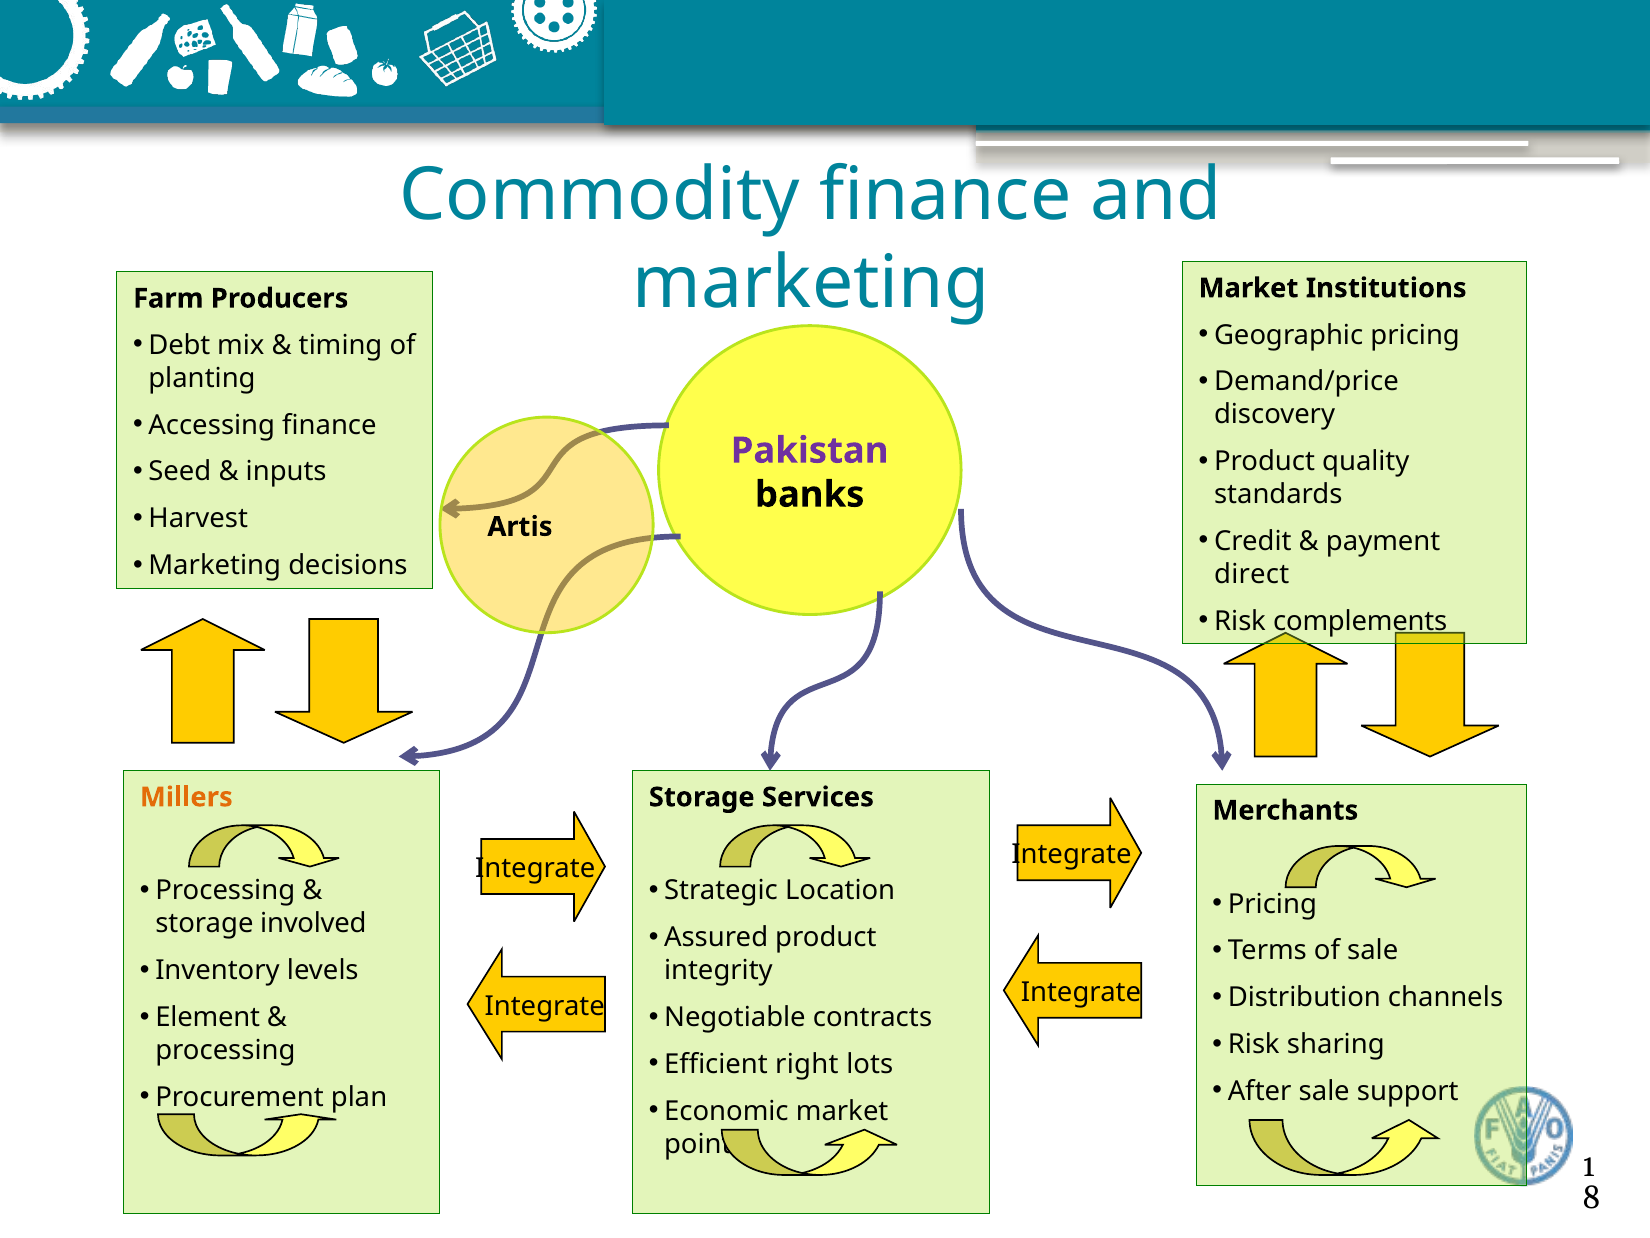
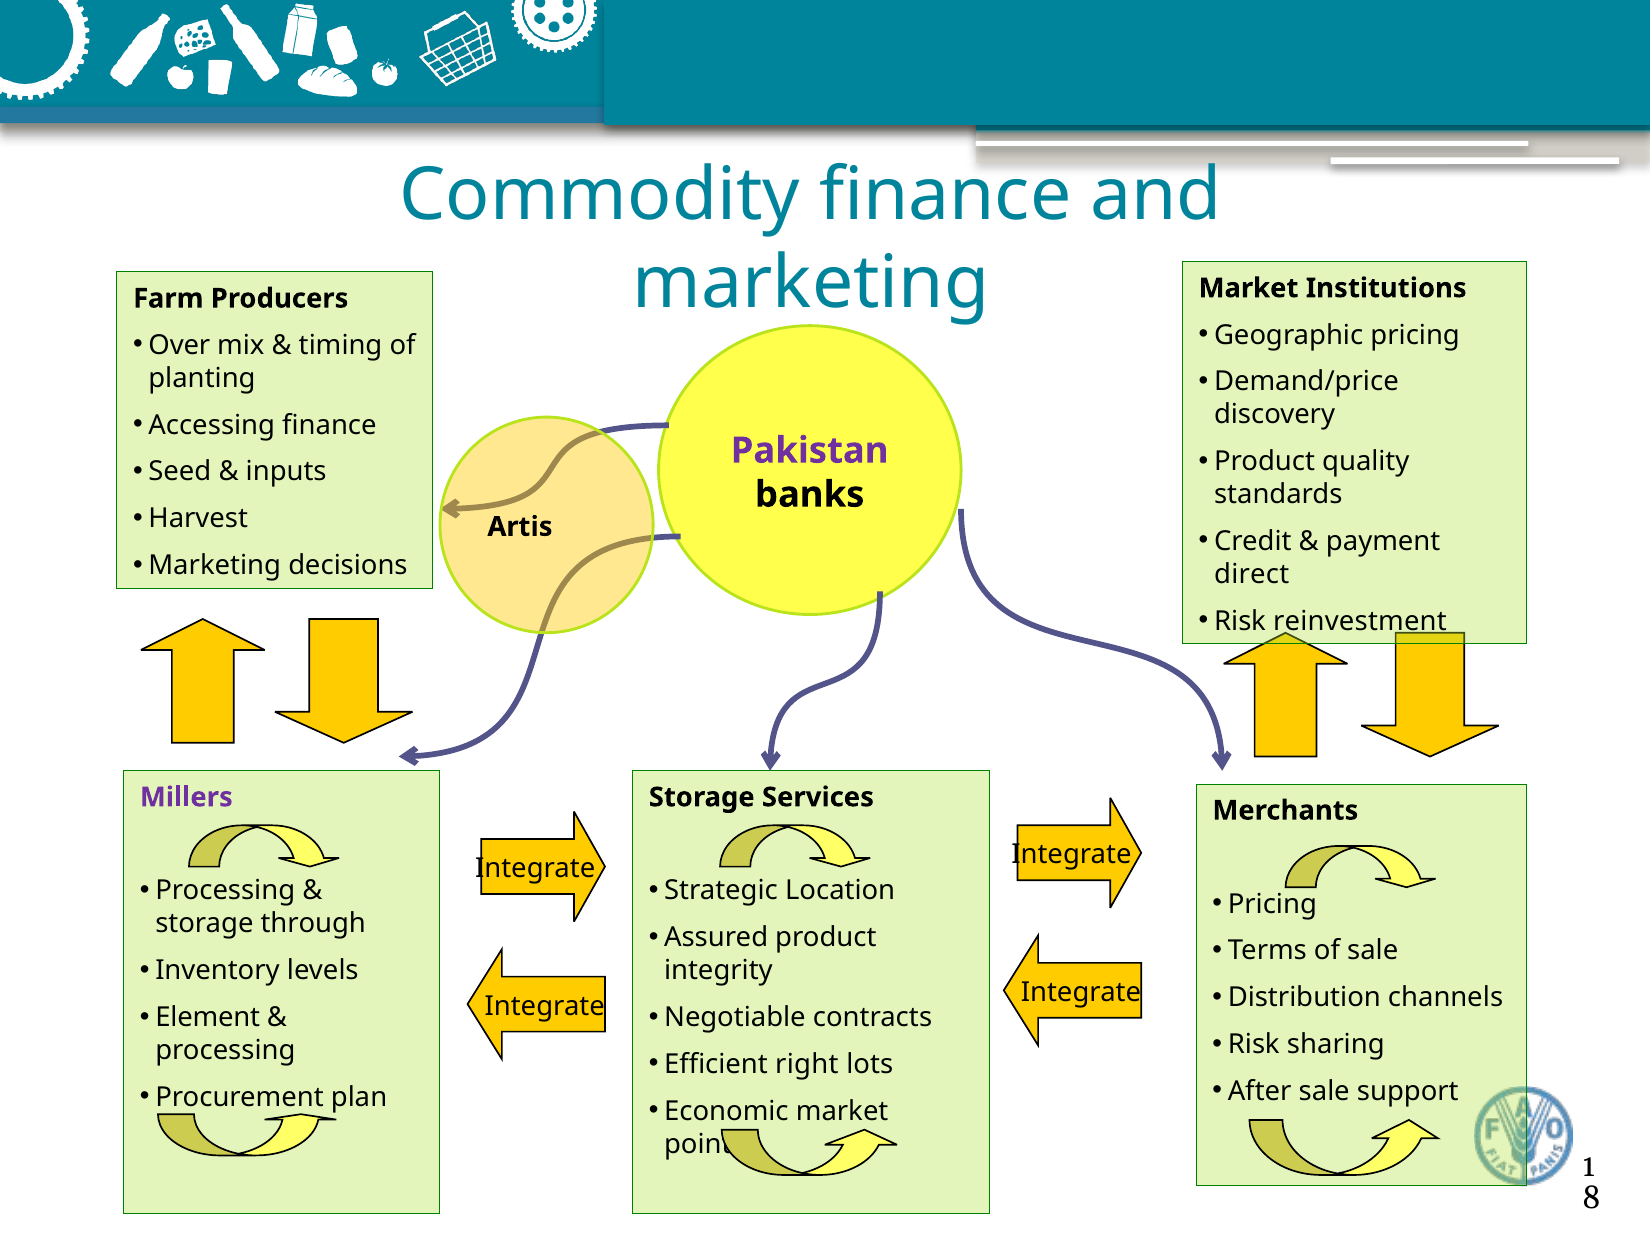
Debt: Debt -> Over (179, 345)
complements: complements -> reinvestment (1360, 621)
Millers colour: orange -> purple (186, 797)
involved: involved -> through (313, 924)
